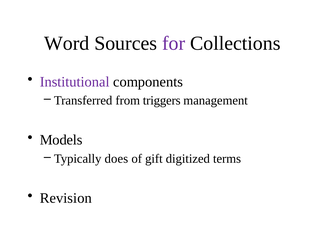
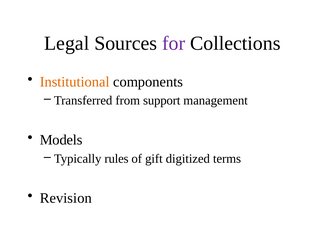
Word: Word -> Legal (67, 43)
Institutional colour: purple -> orange (75, 82)
triggers: triggers -> support (162, 100)
does: does -> rules (117, 158)
